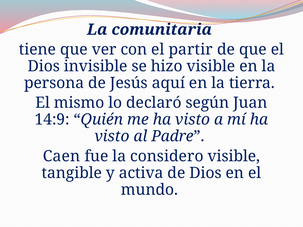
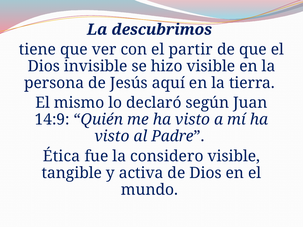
comunitaria: comunitaria -> descubrimos (162, 30)
Caen: Caen -> Ética (62, 156)
